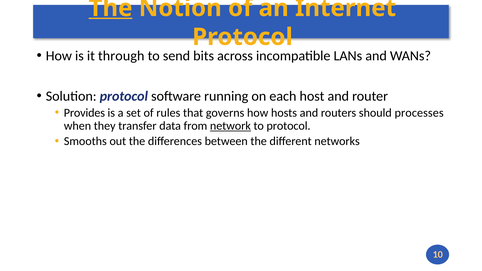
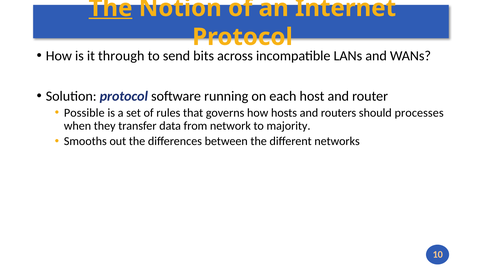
Provides: Provides -> Possible (84, 113)
network underline: present -> none (230, 126)
to protocol: protocol -> majority (289, 126)
